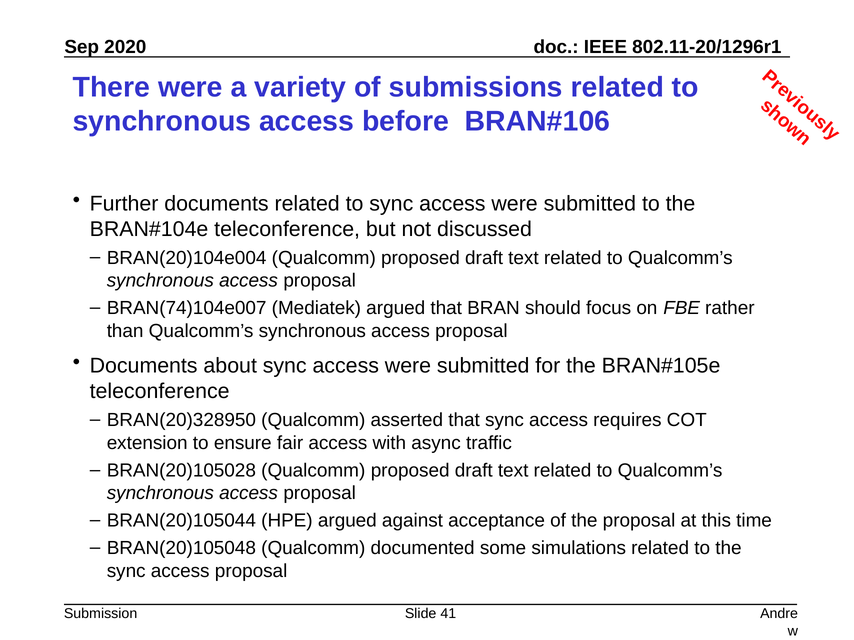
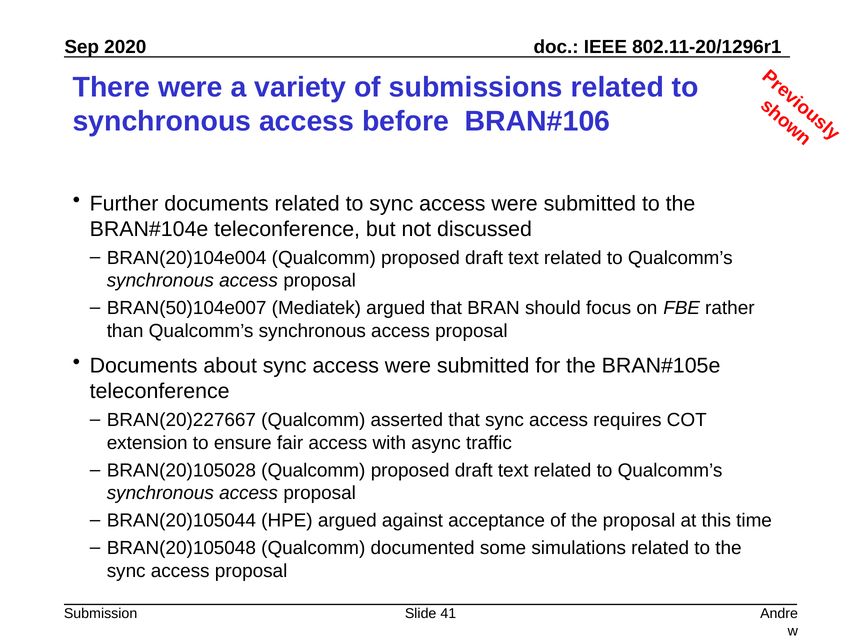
BRAN(74)104e007: BRAN(74)104e007 -> BRAN(50)104e007 (187, 308)
BRAN(20)328950: BRAN(20)328950 -> BRAN(20)227667 (181, 420)
